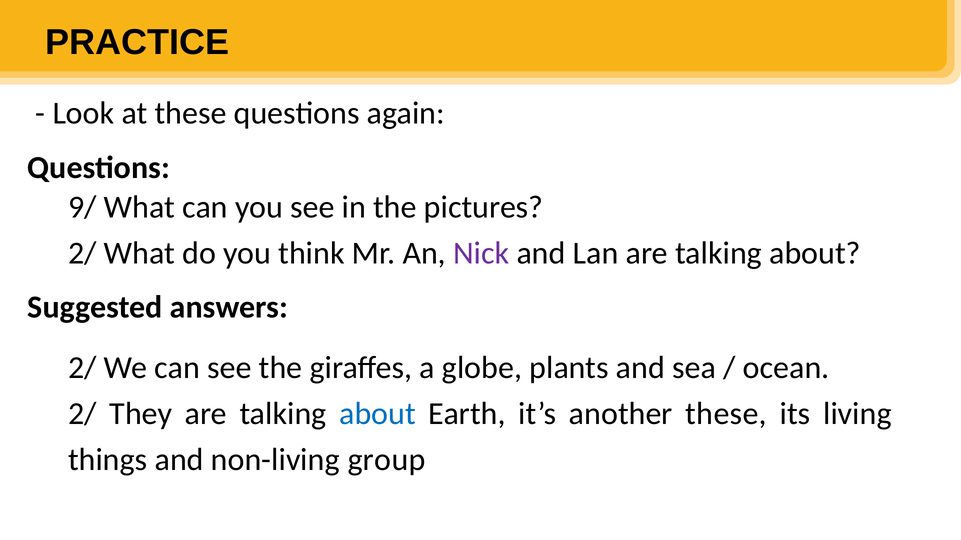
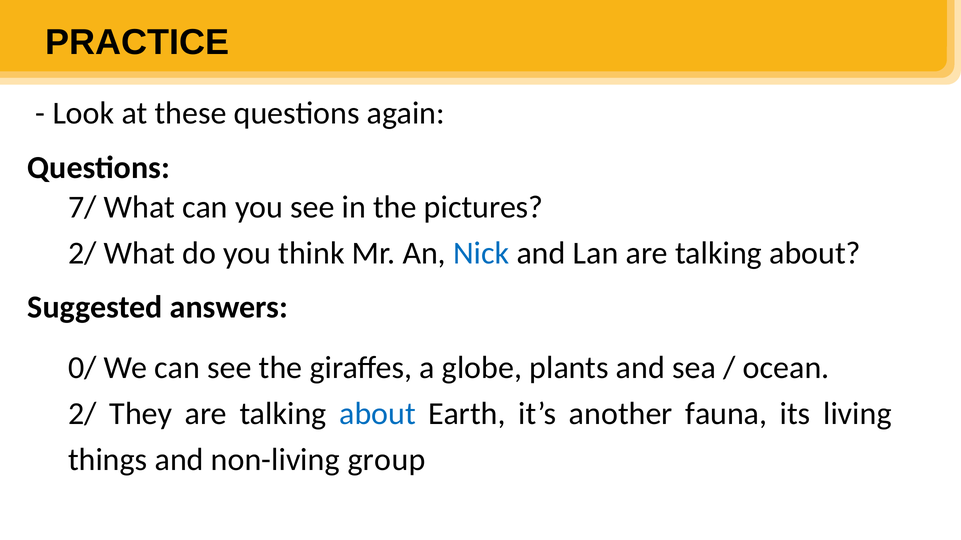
9/: 9/ -> 7/ (82, 207)
Nick colour: purple -> blue (481, 253)
2/: 2/ -> 0/ (82, 368)
another these: these -> fauna (726, 414)
